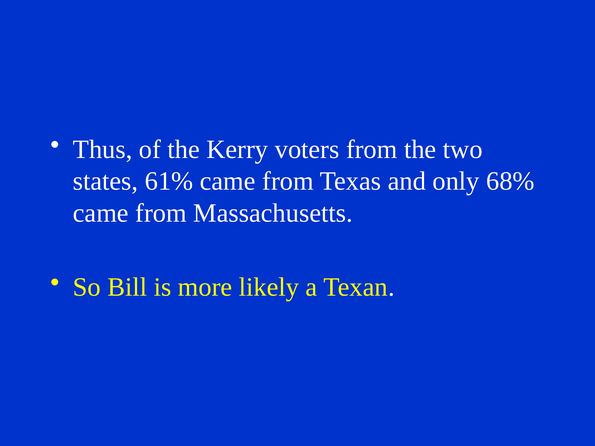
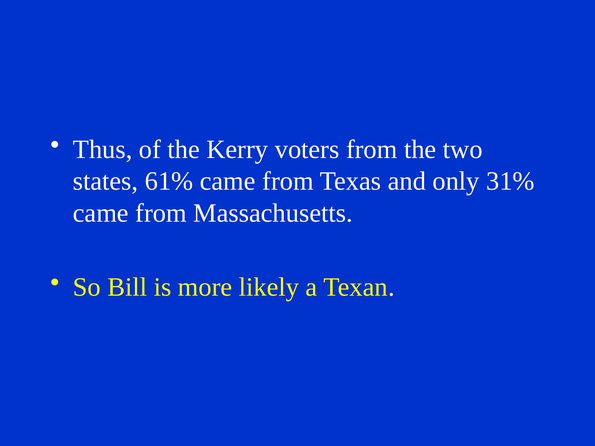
68%: 68% -> 31% (510, 181)
